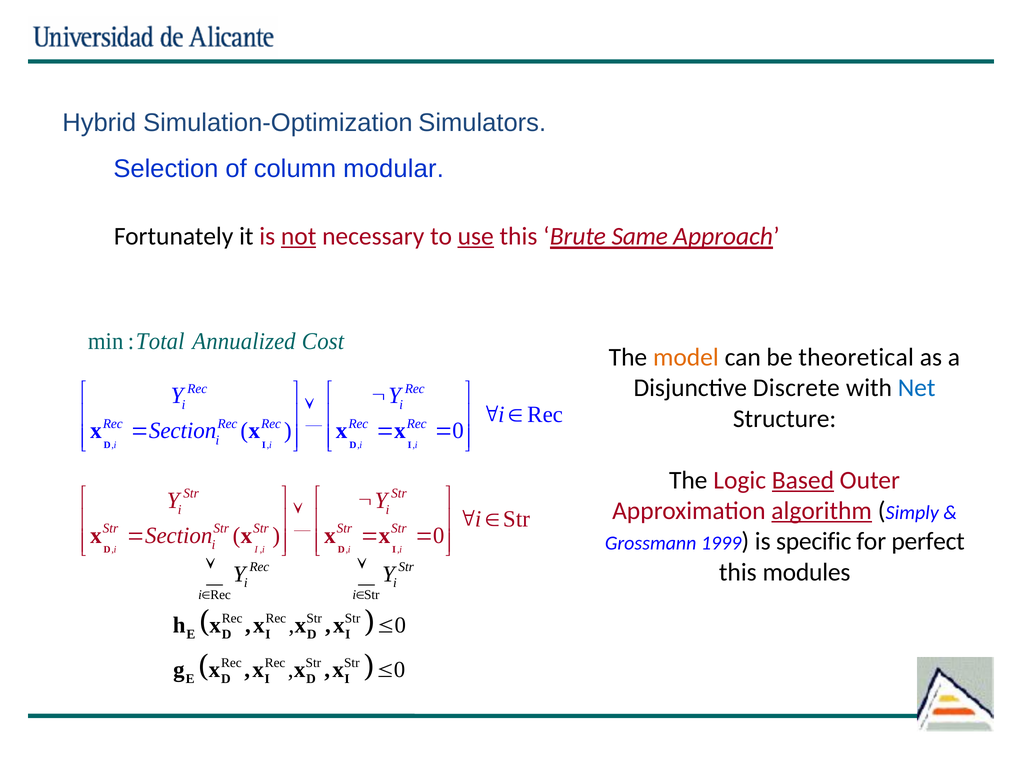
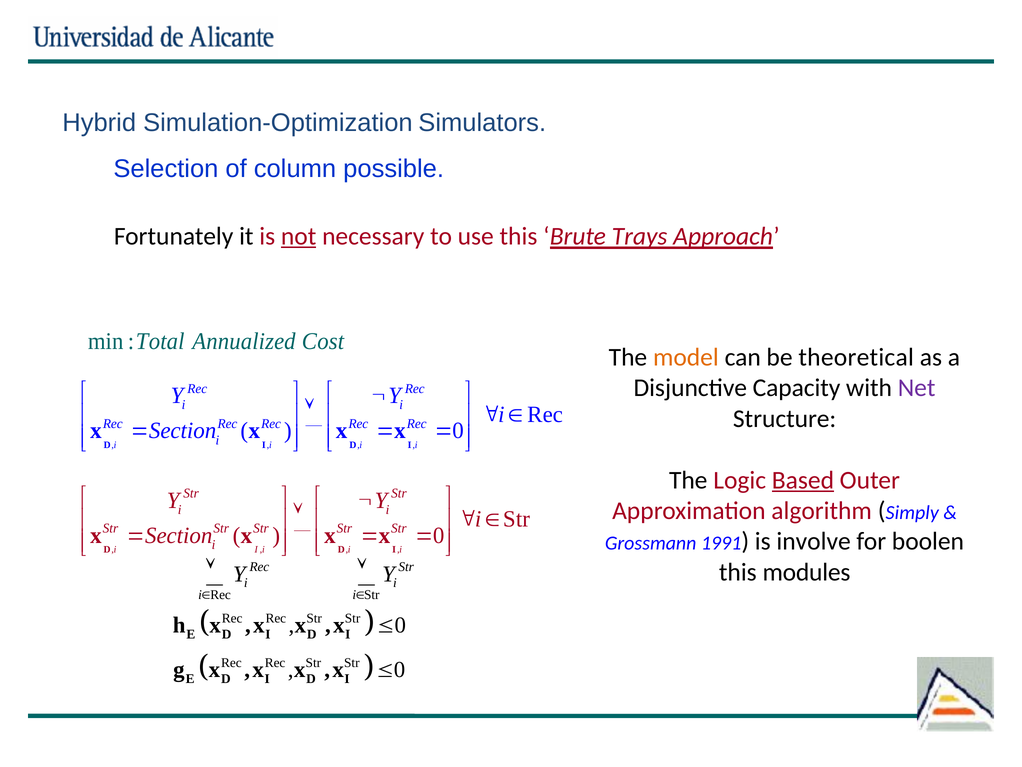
modular: modular -> possible (394, 169)
use underline: present -> none (476, 236)
Same: Same -> Trays (640, 236)
Discrete: Discrete -> Capacity (797, 388)
Net colour: blue -> purple (917, 388)
algorithm underline: present -> none (822, 510)
1999: 1999 -> 1991 (721, 543)
specific: specific -> involve (814, 541)
perfect: perfect -> boolen (928, 541)
